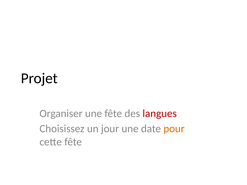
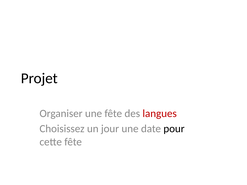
pour colour: orange -> black (174, 129)
